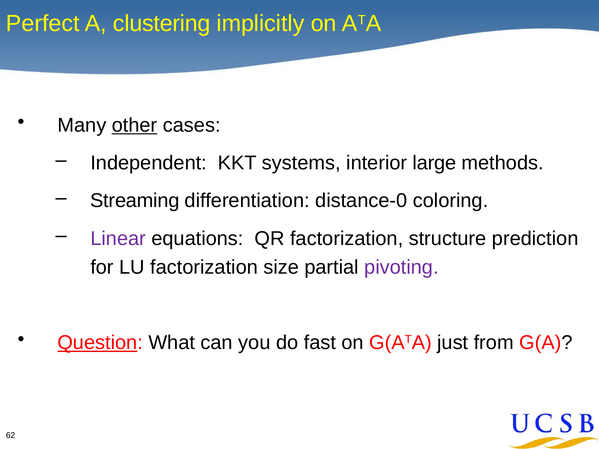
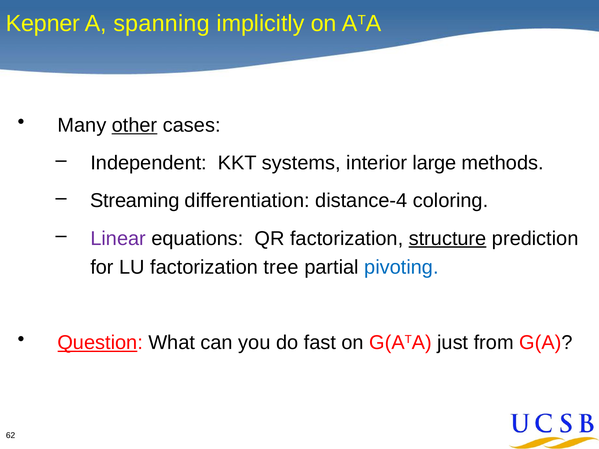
Perfect: Perfect -> Kepner (43, 24)
clustering: clustering -> spanning (162, 24)
distance-0: distance-0 -> distance-4 (361, 201)
structure underline: none -> present (448, 239)
size: size -> tree (281, 267)
pivoting colour: purple -> blue (401, 267)
